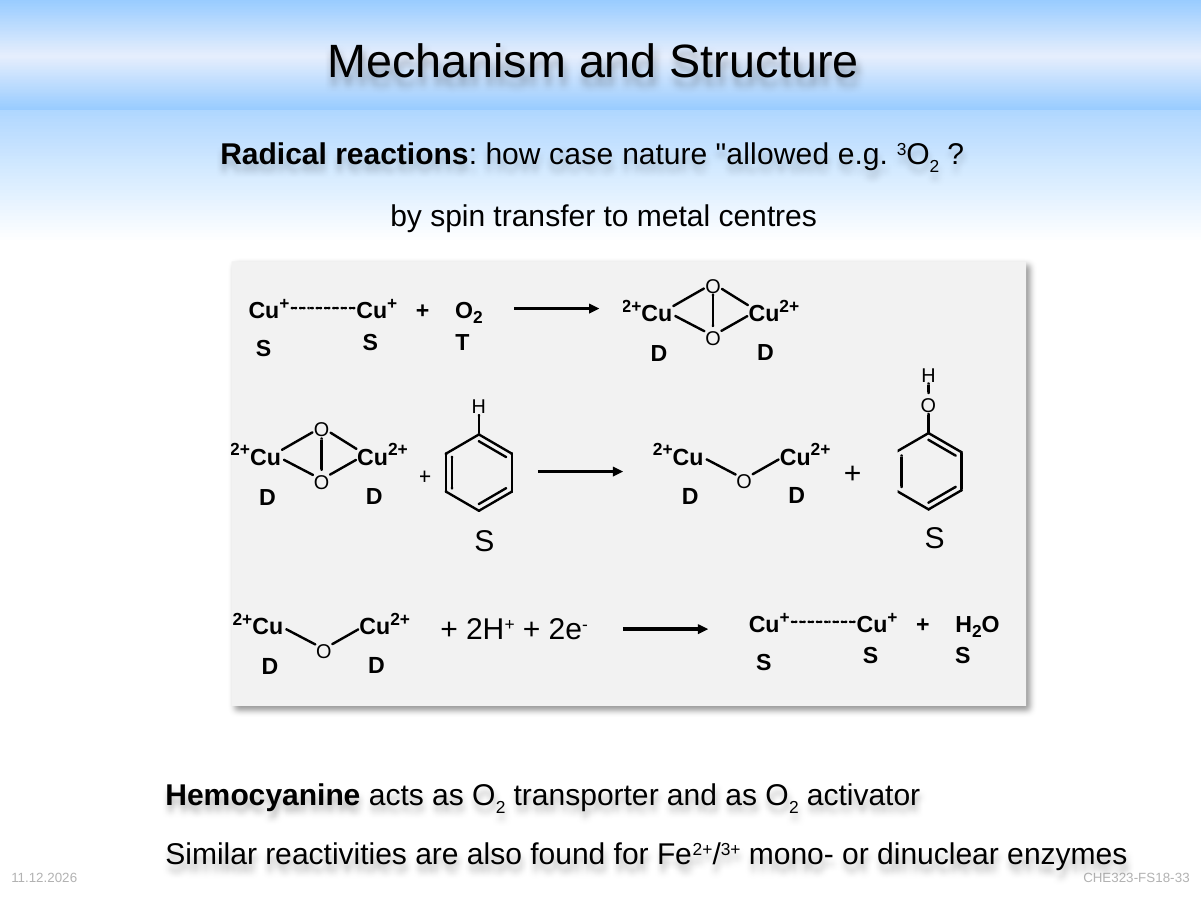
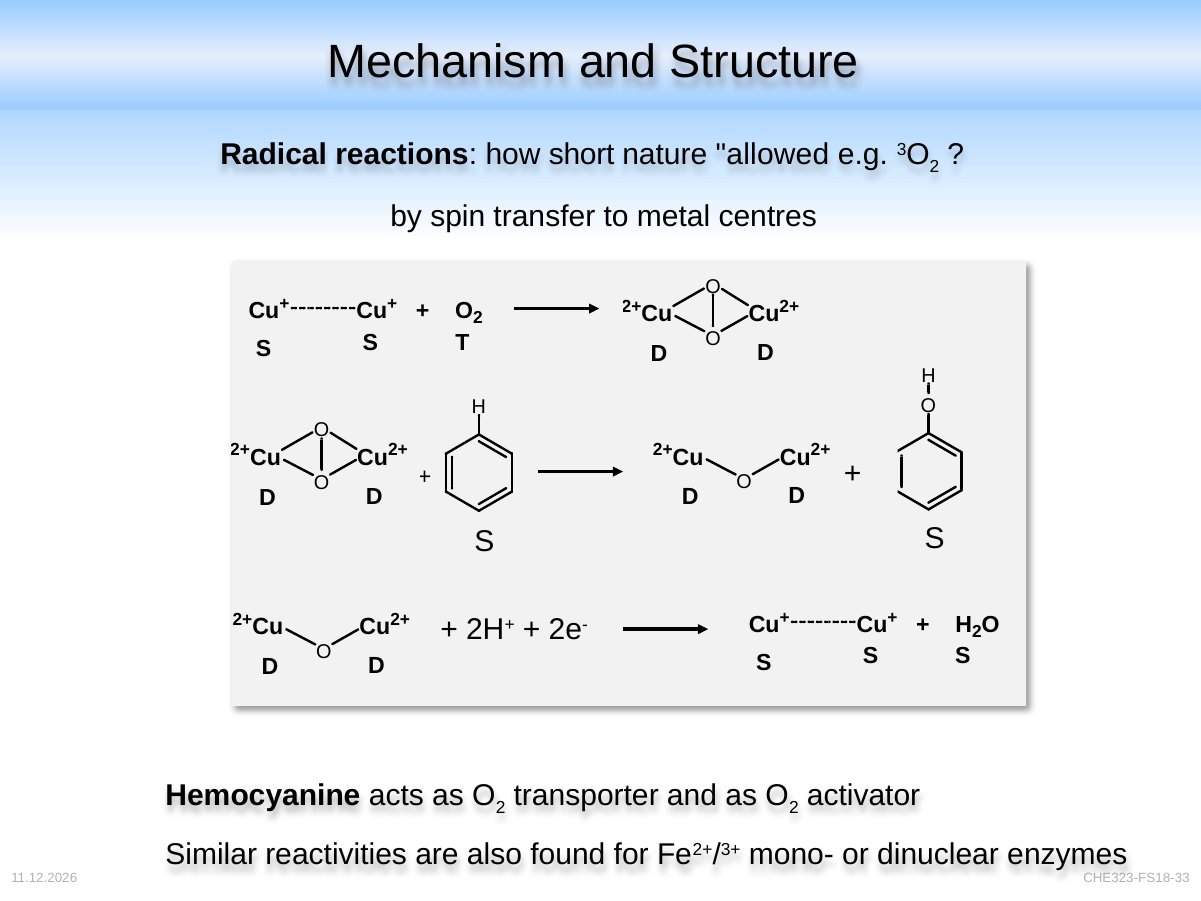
case: case -> short (582, 155)
